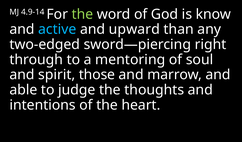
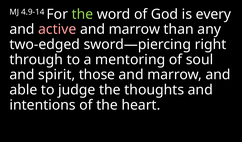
know: know -> every (213, 14)
active colour: light blue -> pink (57, 29)
upward: upward -> marrow (134, 29)
